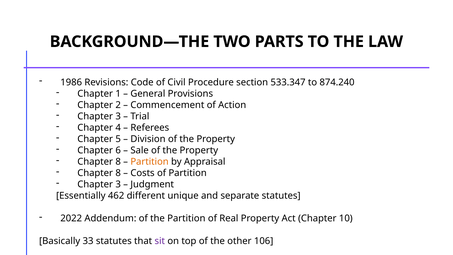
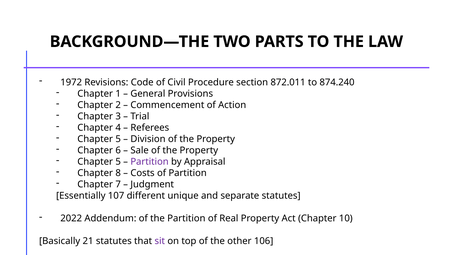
1986: 1986 -> 1972 (71, 82)
533.347: 533.347 -> 872.011 (288, 82)
8: 8 -> 5 (118, 162)
Partition colour: orange -> purple (150, 162)
3: 3 -> 7 (118, 184)
462: 462 -> 107 (116, 196)
33: 33 -> 21 (88, 241)
